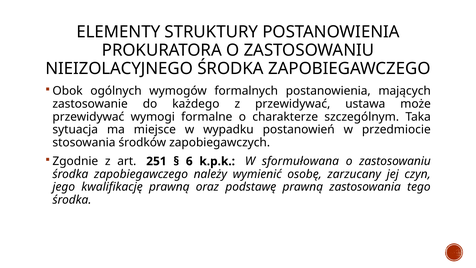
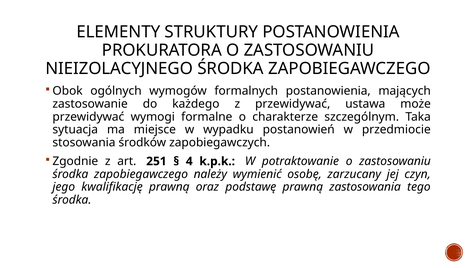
6: 6 -> 4 (189, 161)
sformułowana: sformułowana -> potraktowanie (300, 161)
